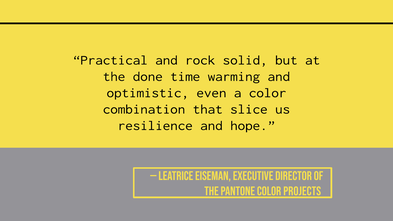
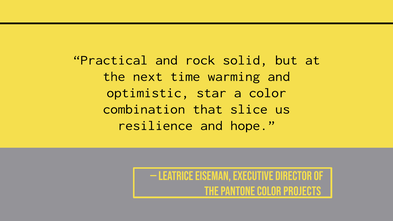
done: done -> next (148, 76)
even: even -> star (211, 93)
